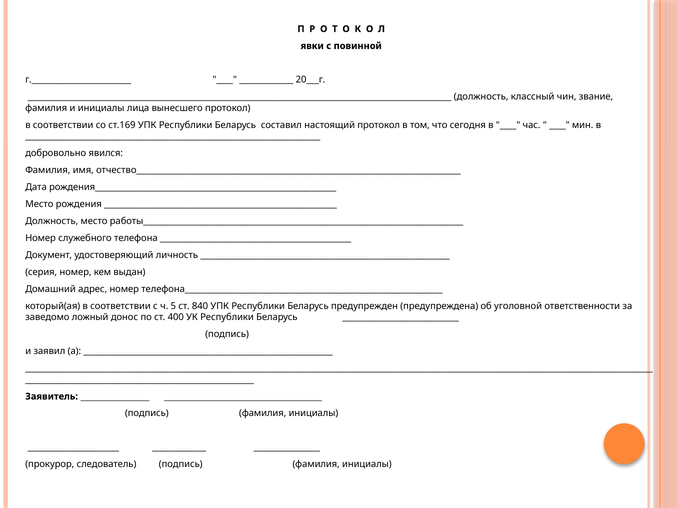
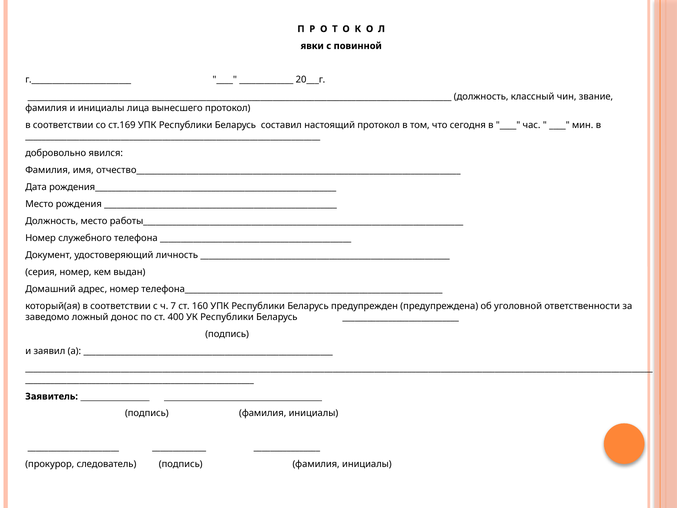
5: 5 -> 7 (173, 306)
840: 840 -> 160 (200, 306)
